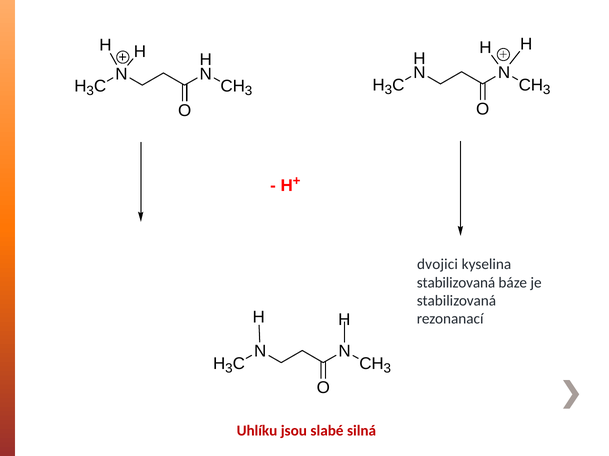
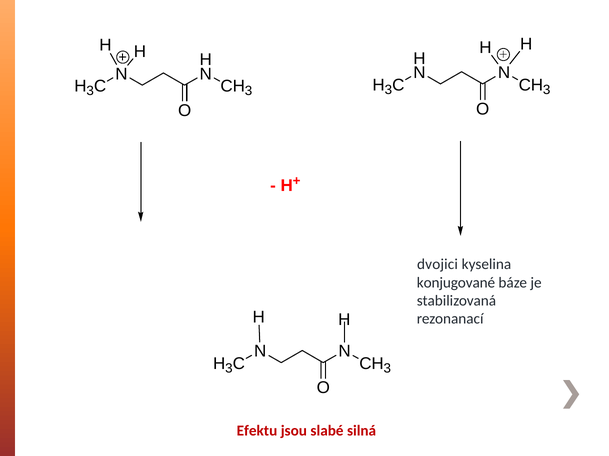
stabilizovaná: stabilizovaná -> konjugované (456, 283)
Uhlíku: Uhlíku -> Efektu (257, 431)
